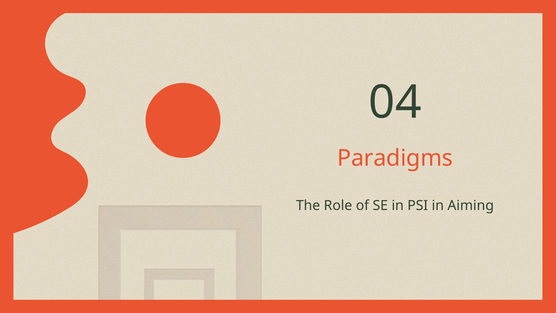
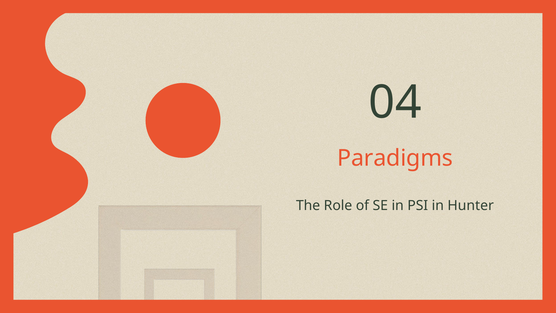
Aiming: Aiming -> Hunter (471, 205)
